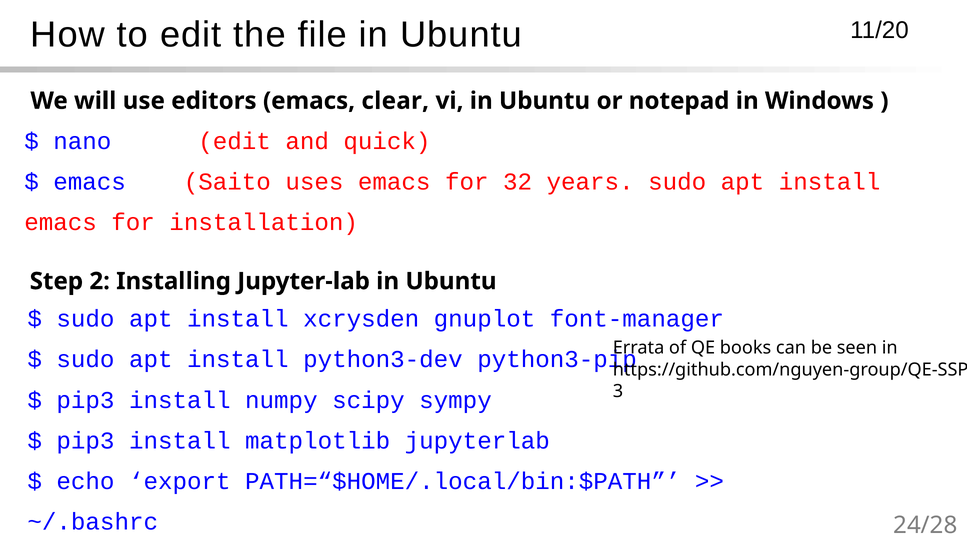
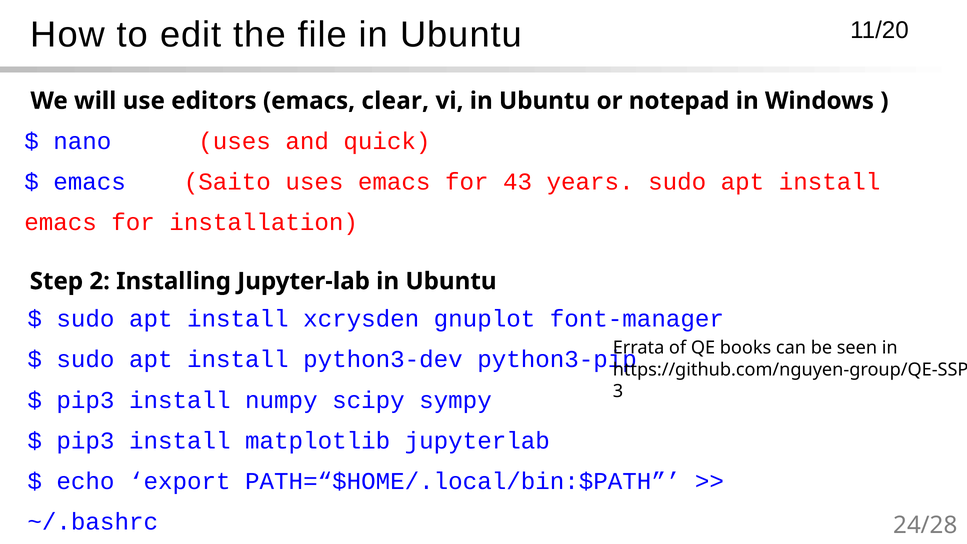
nano edit: edit -> uses (235, 141)
32: 32 -> 43 (518, 182)
